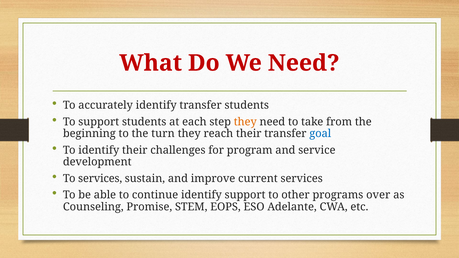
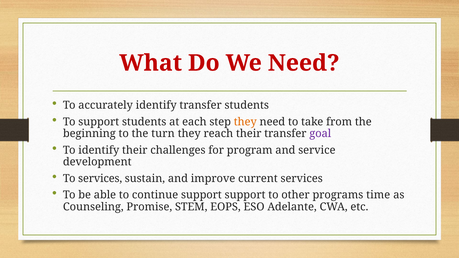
goal colour: blue -> purple (320, 134)
continue identify: identify -> support (201, 195)
over: over -> time (378, 195)
